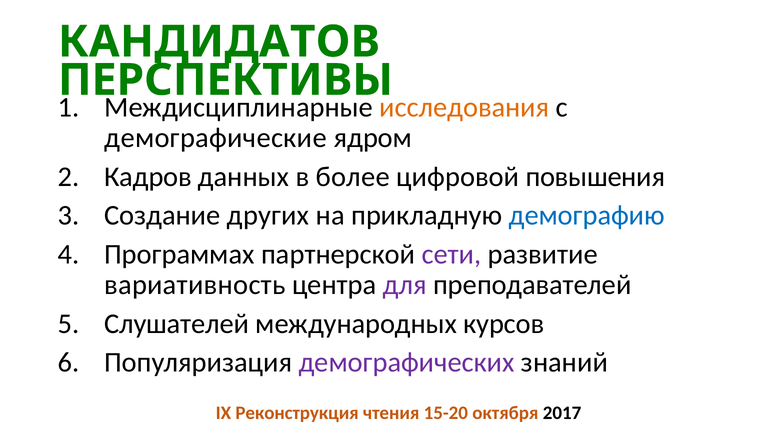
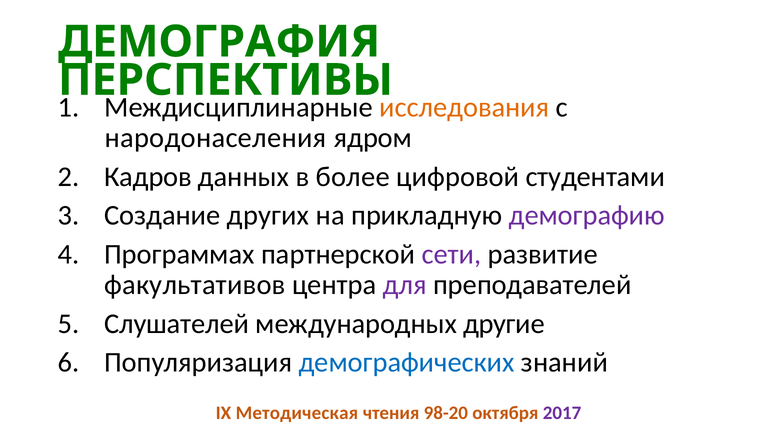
КАНДИДАТОВ: КАНДИДАТОВ -> ДЕМОГРАФИЯ (219, 42)
демографические: демографические -> народонаселения (216, 138)
повышения: повышения -> студентами (595, 176)
демографию colour: blue -> purple (587, 215)
вариативность: вариативность -> факультативов (195, 285)
курсов: курсов -> другие (504, 323)
демографических colour: purple -> blue (407, 362)
Реконструкция: Реконструкция -> Методическая (297, 413)
15-20: 15-20 -> 98-20 (446, 413)
2017 colour: black -> purple (562, 413)
